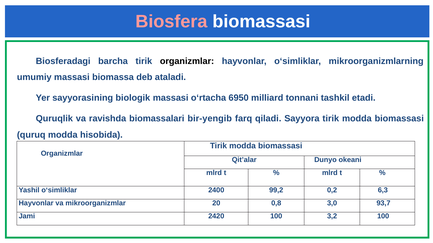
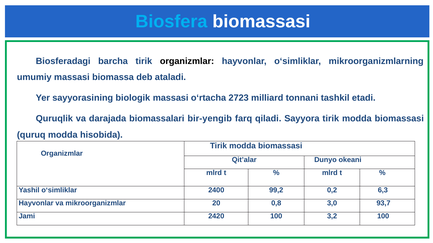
Biosfera colour: pink -> light blue (171, 22)
6950: 6950 -> 2723 (239, 98)
ravishda: ravishda -> darajada (108, 119)
